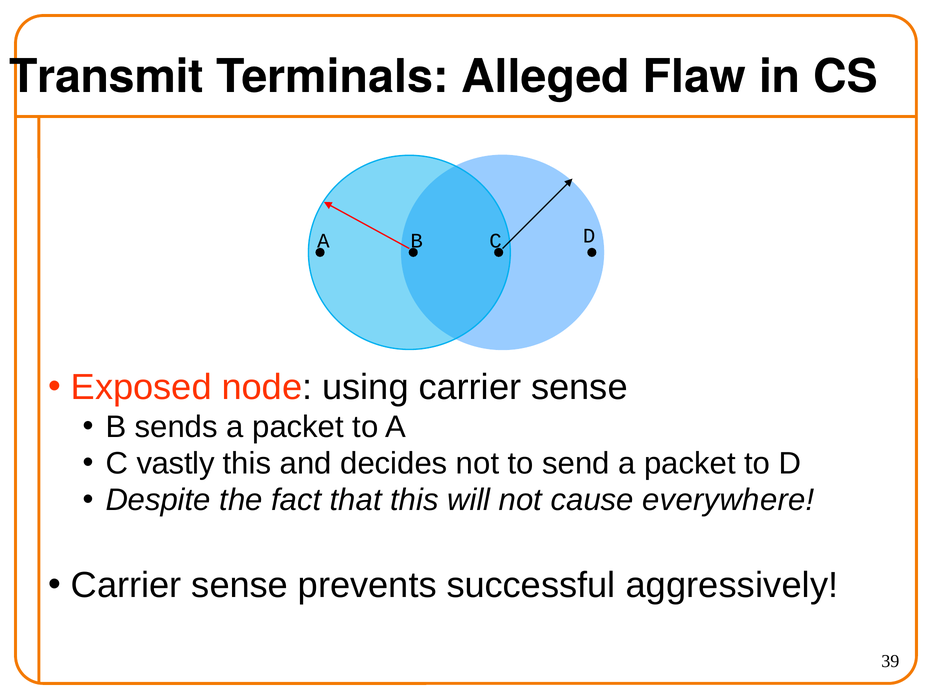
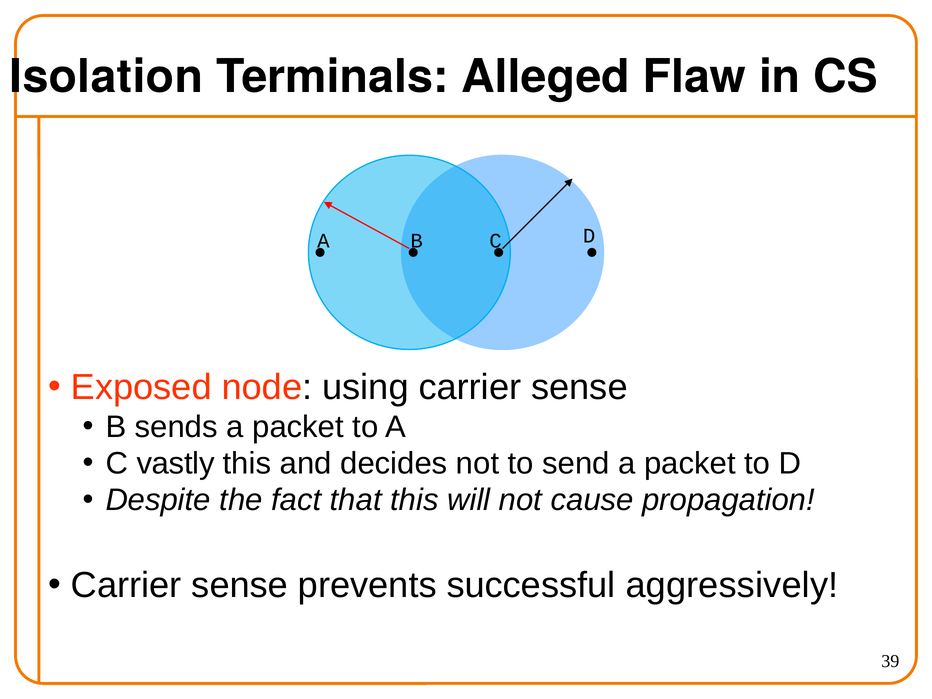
Transmit: Transmit -> Isolation (106, 77)
everywhere: everywhere -> propagation (729, 500)
